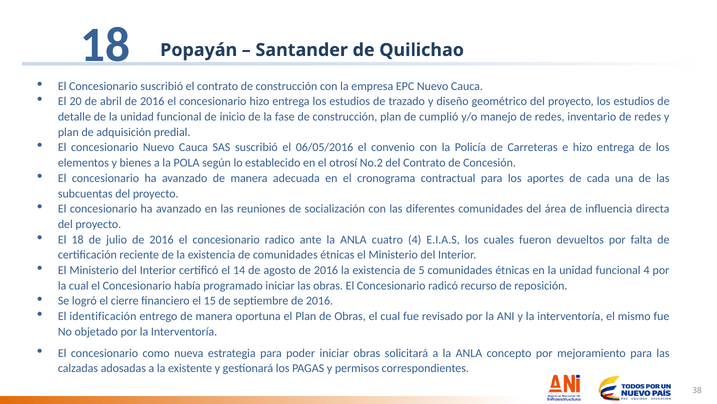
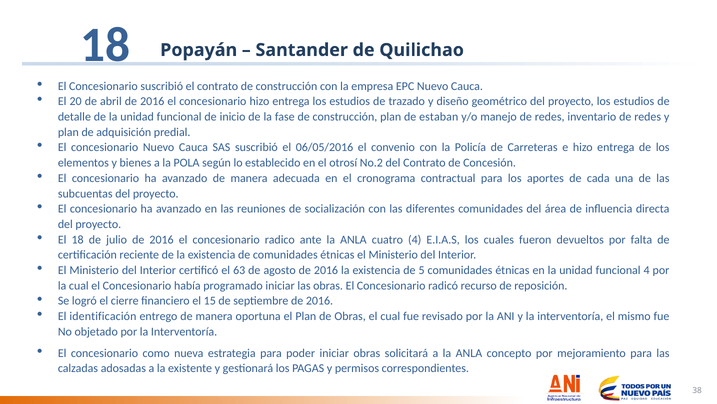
cumplió: cumplió -> estaban (439, 117)
14: 14 -> 63 (239, 270)
